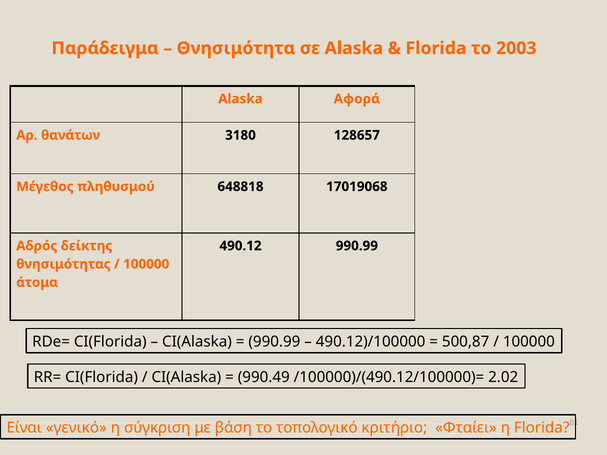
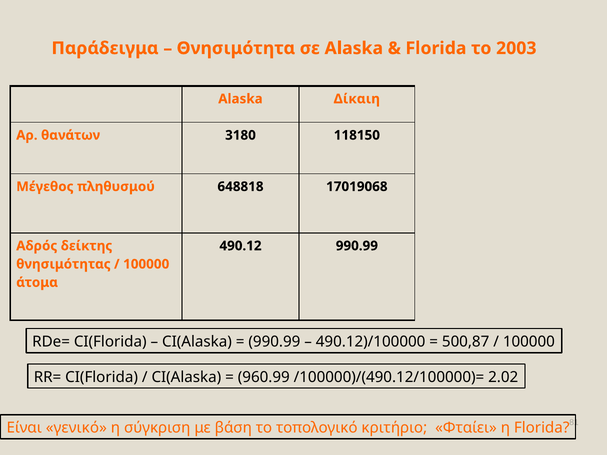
Αφορά: Αφορά -> Δίκαιη (357, 99)
128657: 128657 -> 118150 (357, 135)
990.49: 990.49 -> 960.99 (264, 377)
